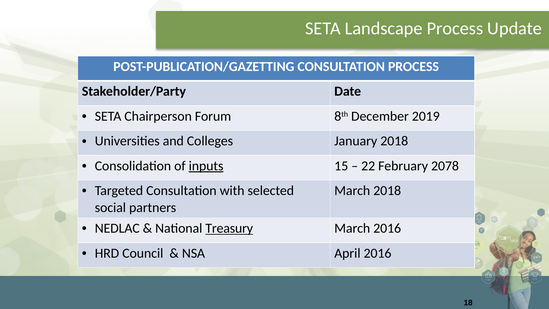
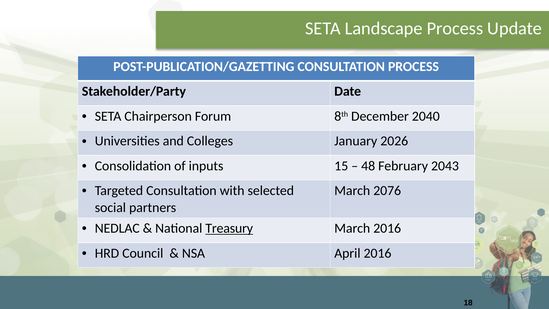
2019: 2019 -> 2040 (426, 116)
January 2018: 2018 -> 2026 (394, 141)
inputs underline: present -> none (206, 166)
22: 22 -> 48 (368, 166)
2078: 2078 -> 2043 (445, 166)
March 2018: 2018 -> 2076 (387, 191)
